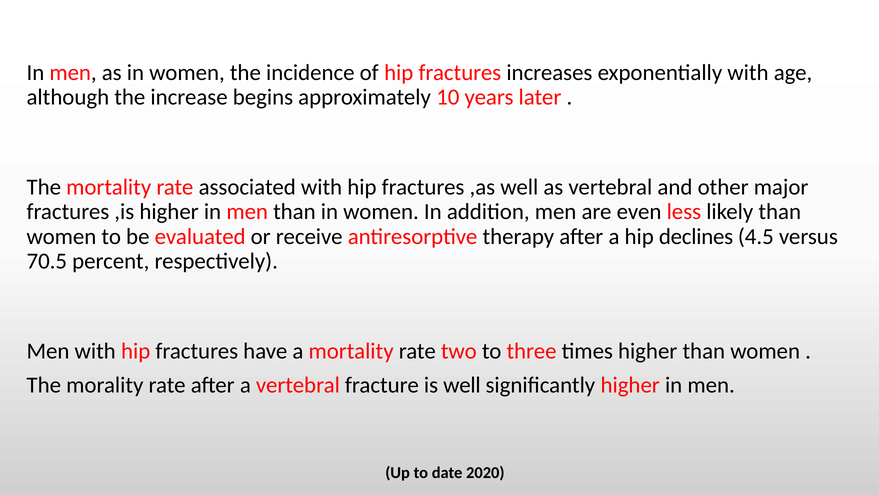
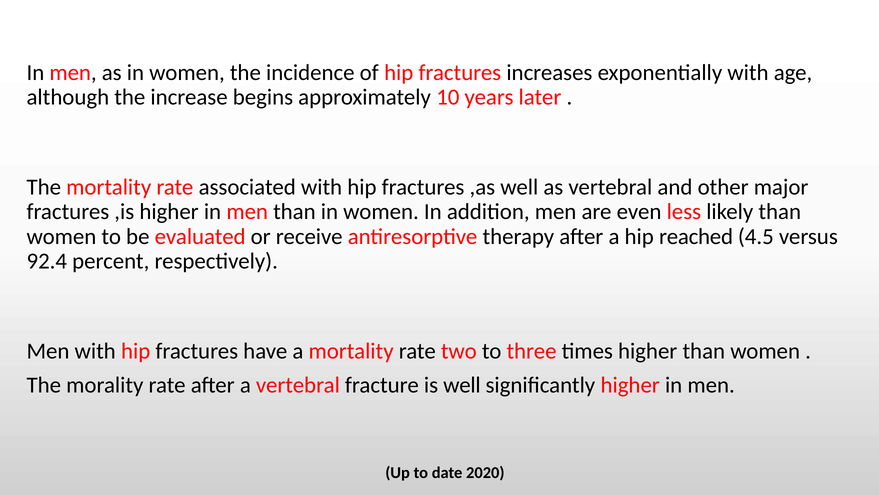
declines: declines -> reached (696, 236)
70.5: 70.5 -> 92.4 (47, 261)
